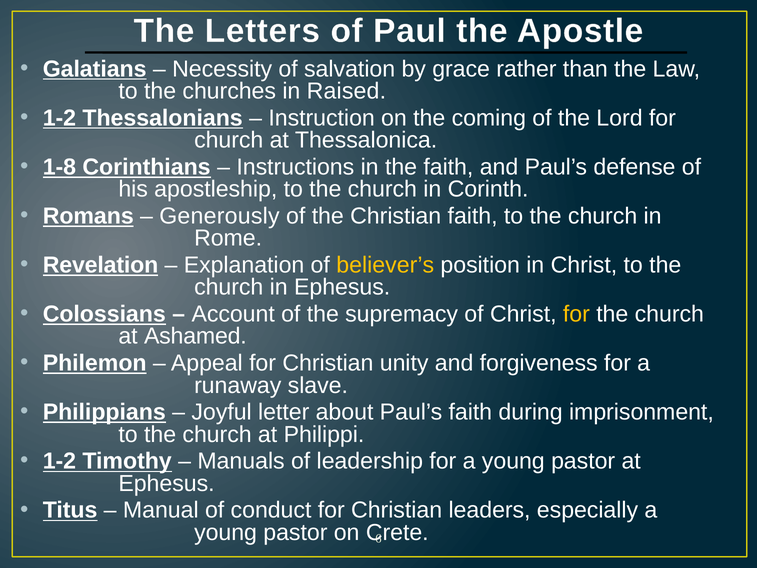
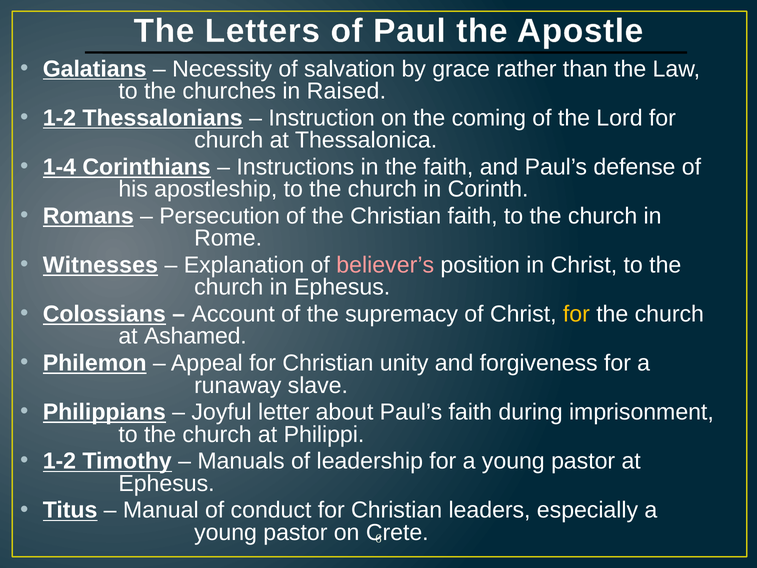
1-8: 1-8 -> 1-4 (59, 167)
Generously: Generously -> Persecution (220, 216)
Revelation: Revelation -> Witnesses (100, 265)
believer’s colour: yellow -> pink (385, 265)
